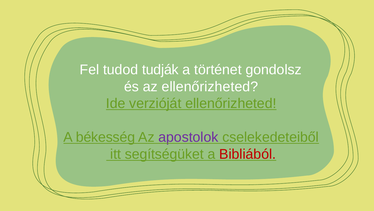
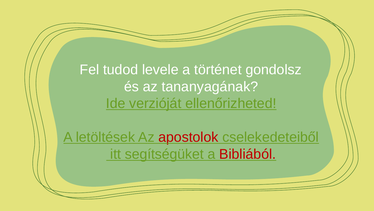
tudják: tudják -> levele (160, 70)
az ellenőrizheted: ellenőrizheted -> tananyagának (210, 86)
békesség: békesség -> letöltések (105, 137)
apostolok colour: purple -> red (188, 137)
